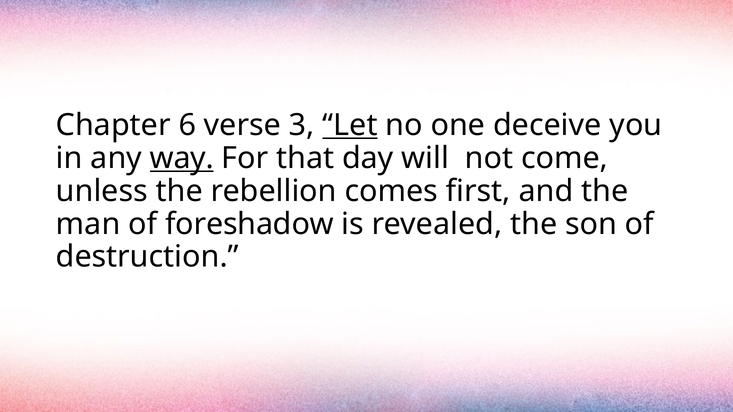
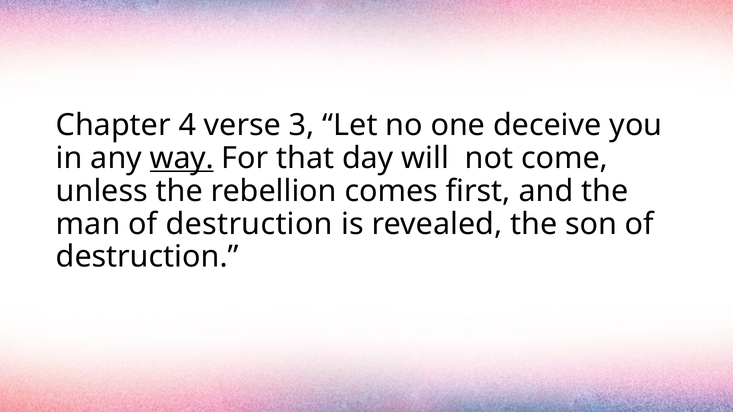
6: 6 -> 4 (187, 125)
Let underline: present -> none (350, 125)
man of foreshadow: foreshadow -> destruction (249, 224)
